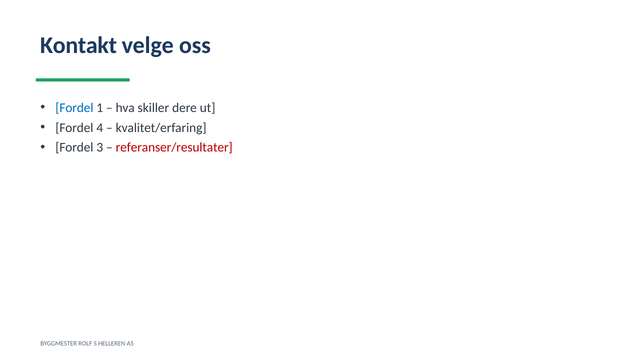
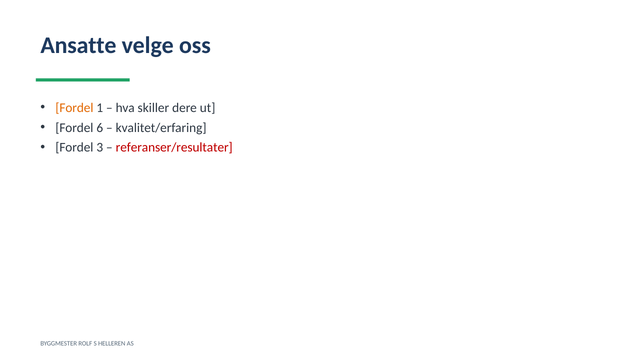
Kontakt: Kontakt -> Ansatte (78, 45)
Fordel colour: blue -> orange (74, 108)
4: 4 -> 6 (100, 128)
